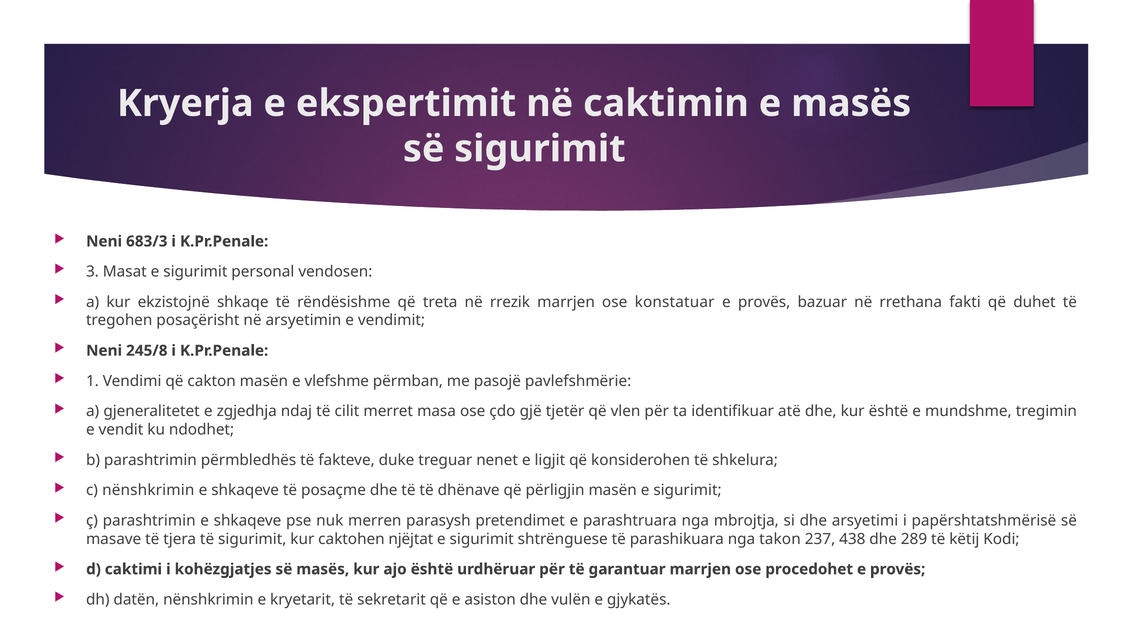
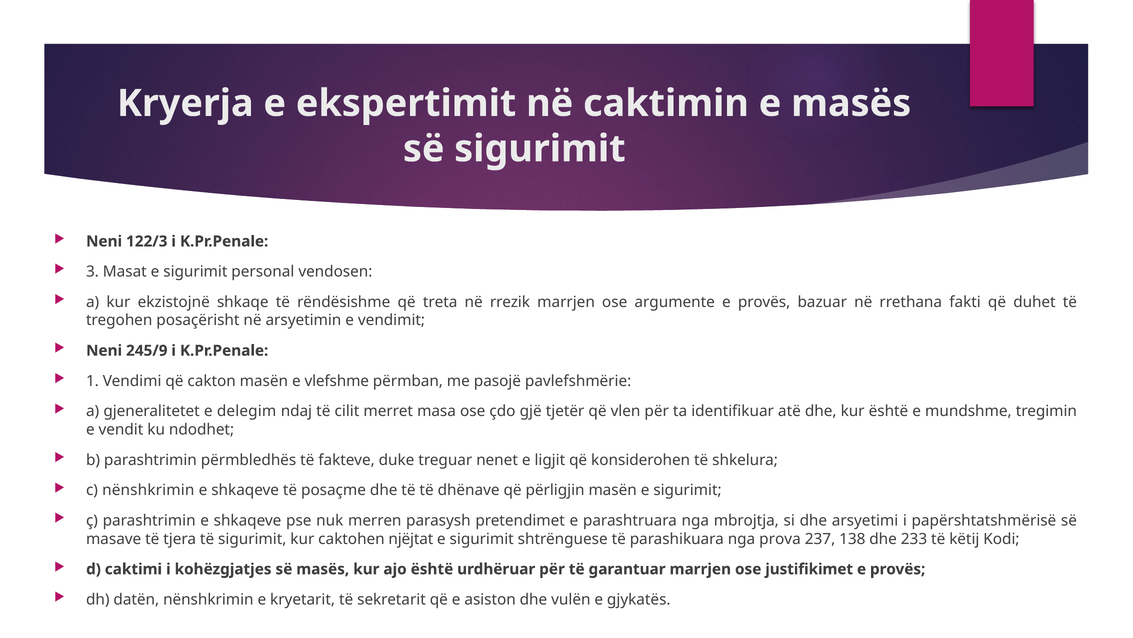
683/3: 683/3 -> 122/3 (147, 241)
konstatuar: konstatuar -> argumente (675, 302)
245/8: 245/8 -> 245/9 (147, 350)
zgjedhja: zgjedhja -> delegim (247, 411)
takon: takon -> prova (780, 538)
438: 438 -> 138 (852, 538)
289: 289 -> 233 (914, 538)
procedohet: procedohet -> justifikimet (809, 569)
